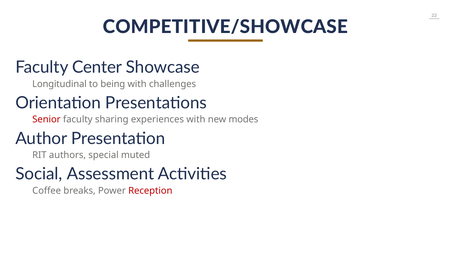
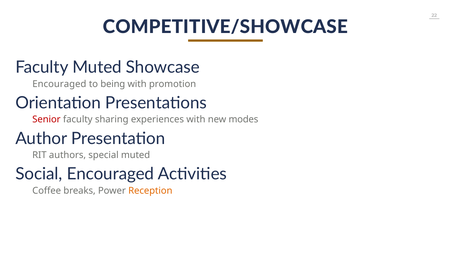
Faculty Center: Center -> Muted (97, 67)
Longitudinal: Longitudinal -> Encouraged (59, 84)
challenges: challenges -> promotion (173, 84)
Social Assessment: Assessment -> Encouraged (110, 174)
Reception colour: red -> orange (150, 190)
